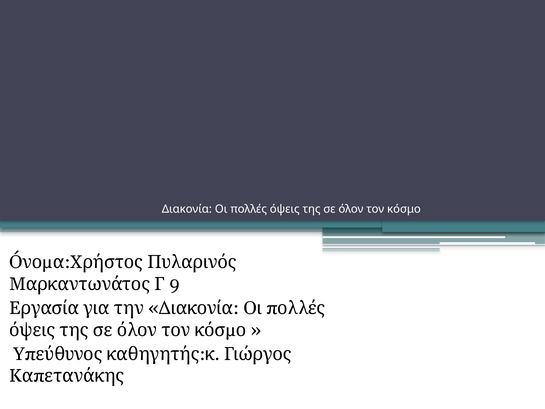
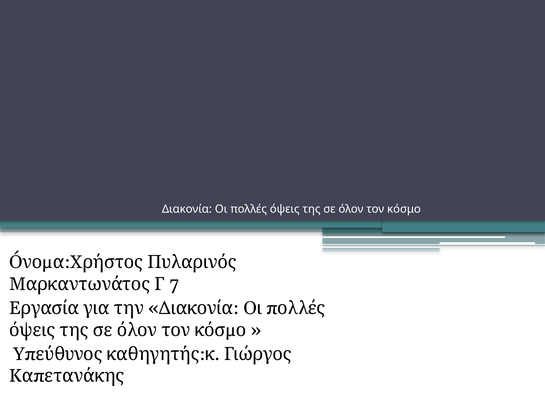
9: 9 -> 7 (174, 284)
